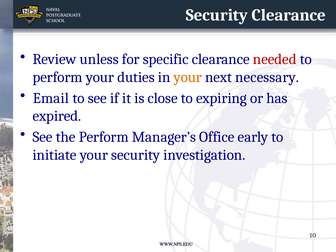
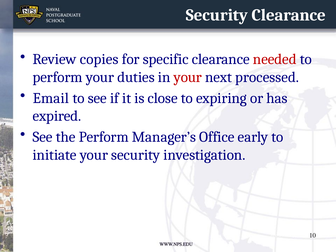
unless: unless -> copies (99, 59)
your colour: orange -> red (188, 77)
necessary: necessary -> processed (267, 77)
